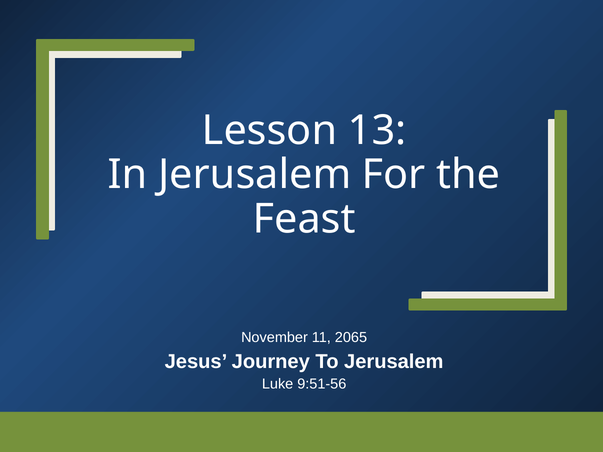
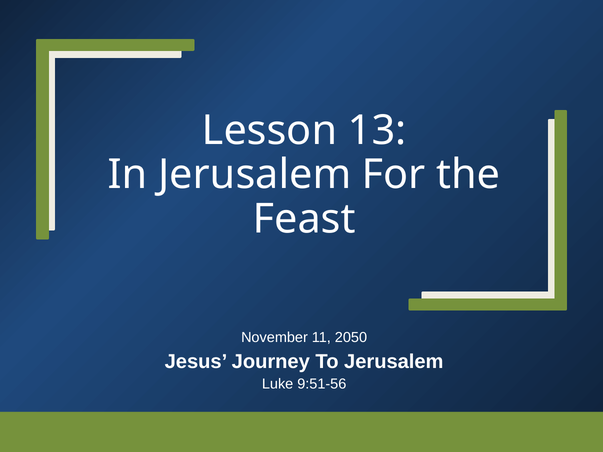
2065: 2065 -> 2050 (351, 338)
